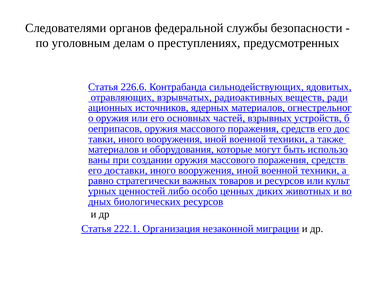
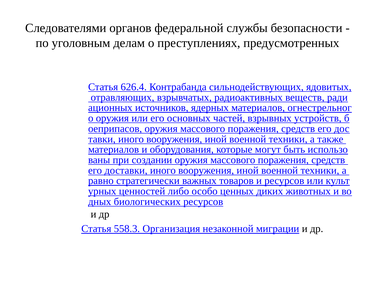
226.6: 226.6 -> 626.4 (134, 87)
222.1: 222.1 -> 558.3 (127, 229)
